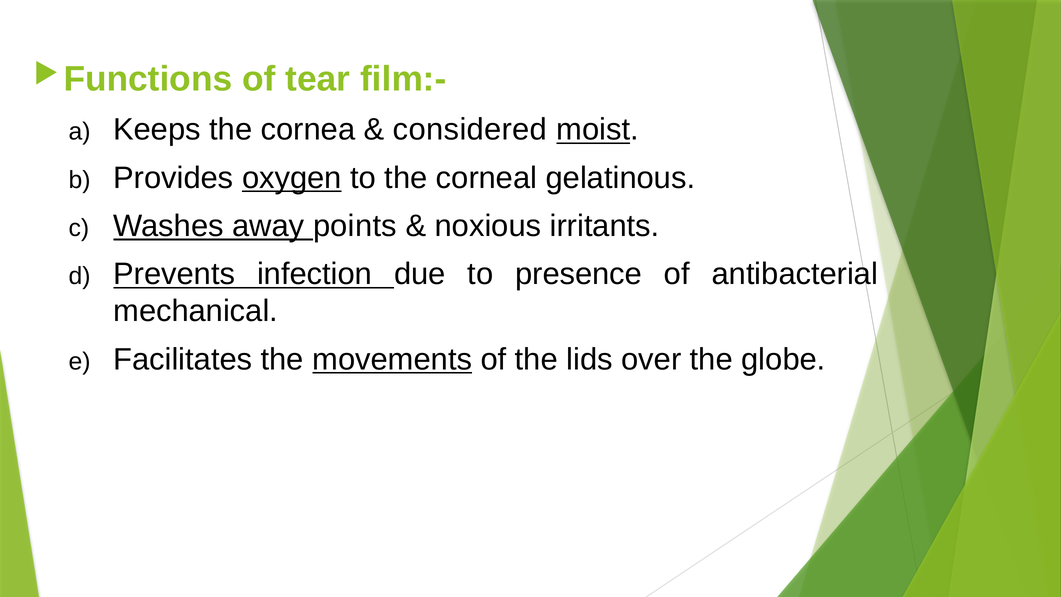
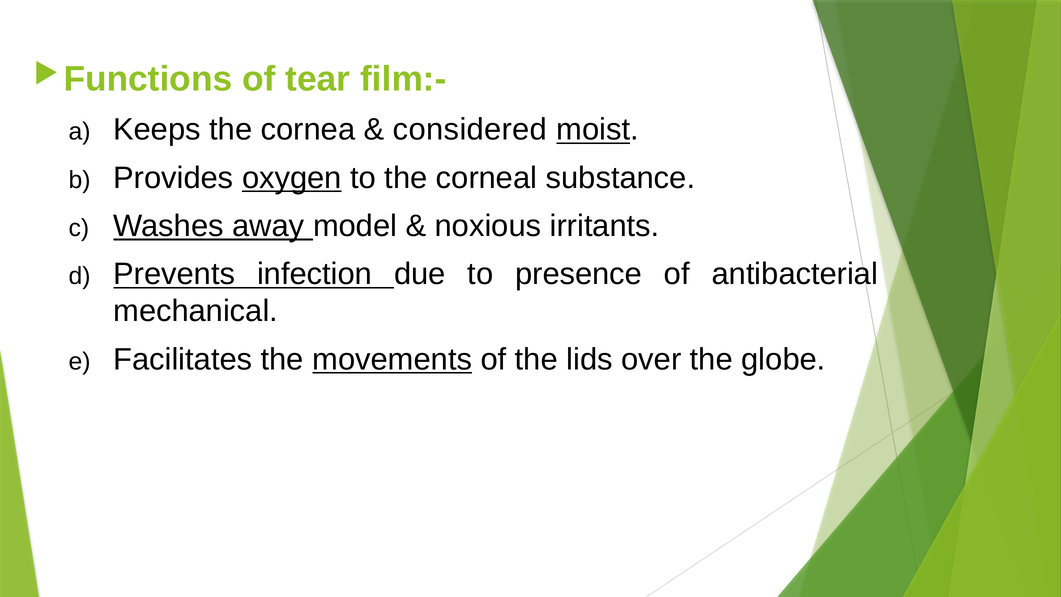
gelatinous: gelatinous -> substance (620, 178)
points: points -> model (355, 226)
